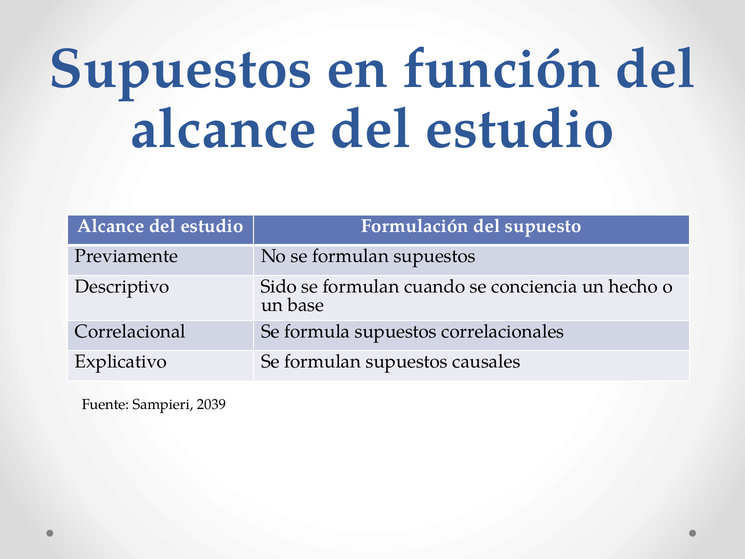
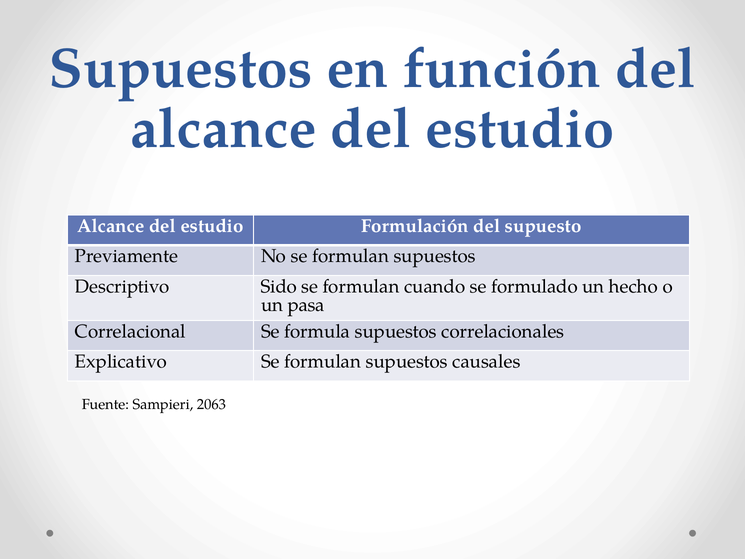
conciencia: conciencia -> formulado (535, 286)
base: base -> pasa (306, 305)
2039: 2039 -> 2063 (211, 404)
